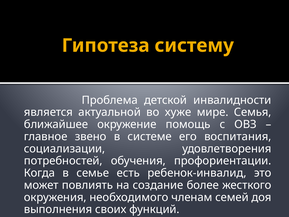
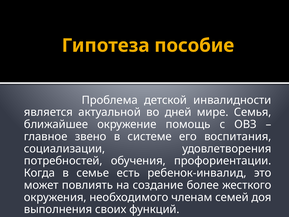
систему: систему -> пособие (194, 45)
хуже: хуже -> дней (178, 112)
